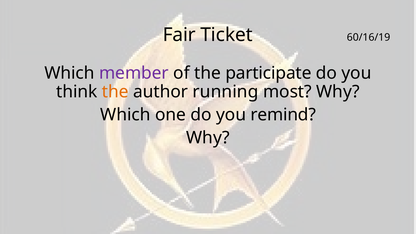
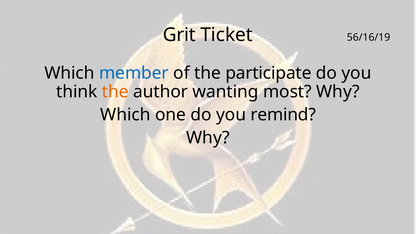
Fair: Fair -> Grit (179, 35)
60/16/19: 60/16/19 -> 56/16/19 (369, 37)
member colour: purple -> blue (134, 73)
running: running -> wanting (226, 92)
